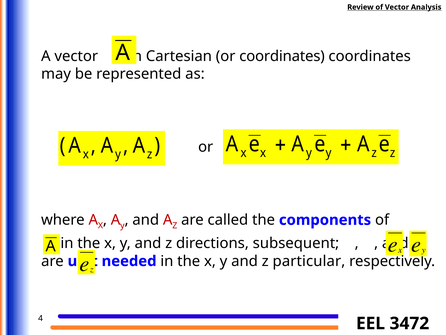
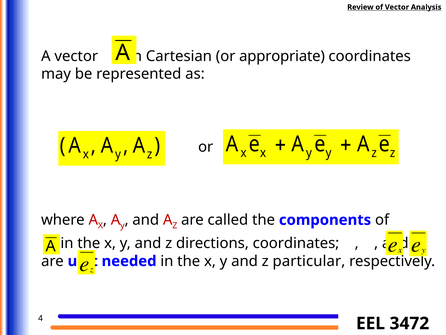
or coordinates: coordinates -> appropriate (282, 56)
directions subsequent: subsequent -> coordinates (296, 243)
